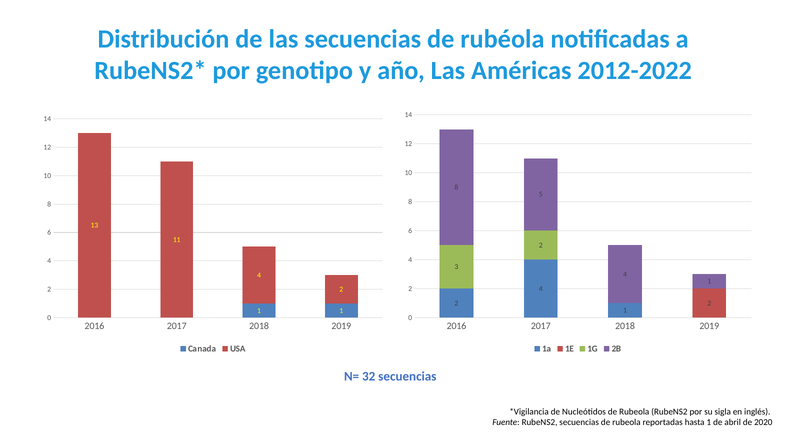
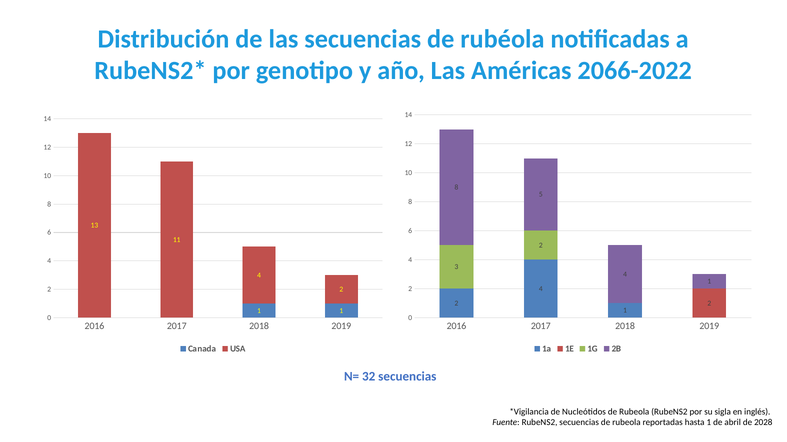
2012-2022: 2012-2022 -> 2066-2022 (635, 71)
2020: 2020 -> 2028 (763, 423)
